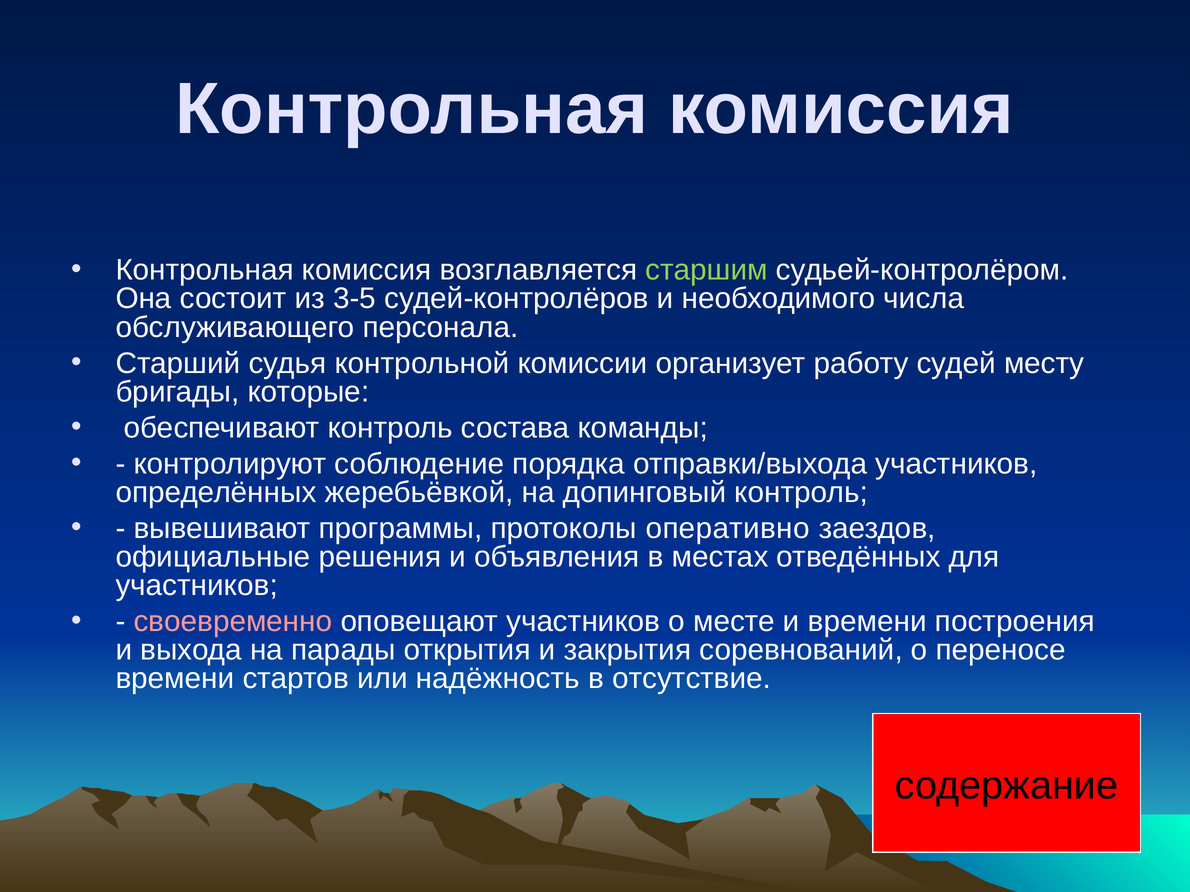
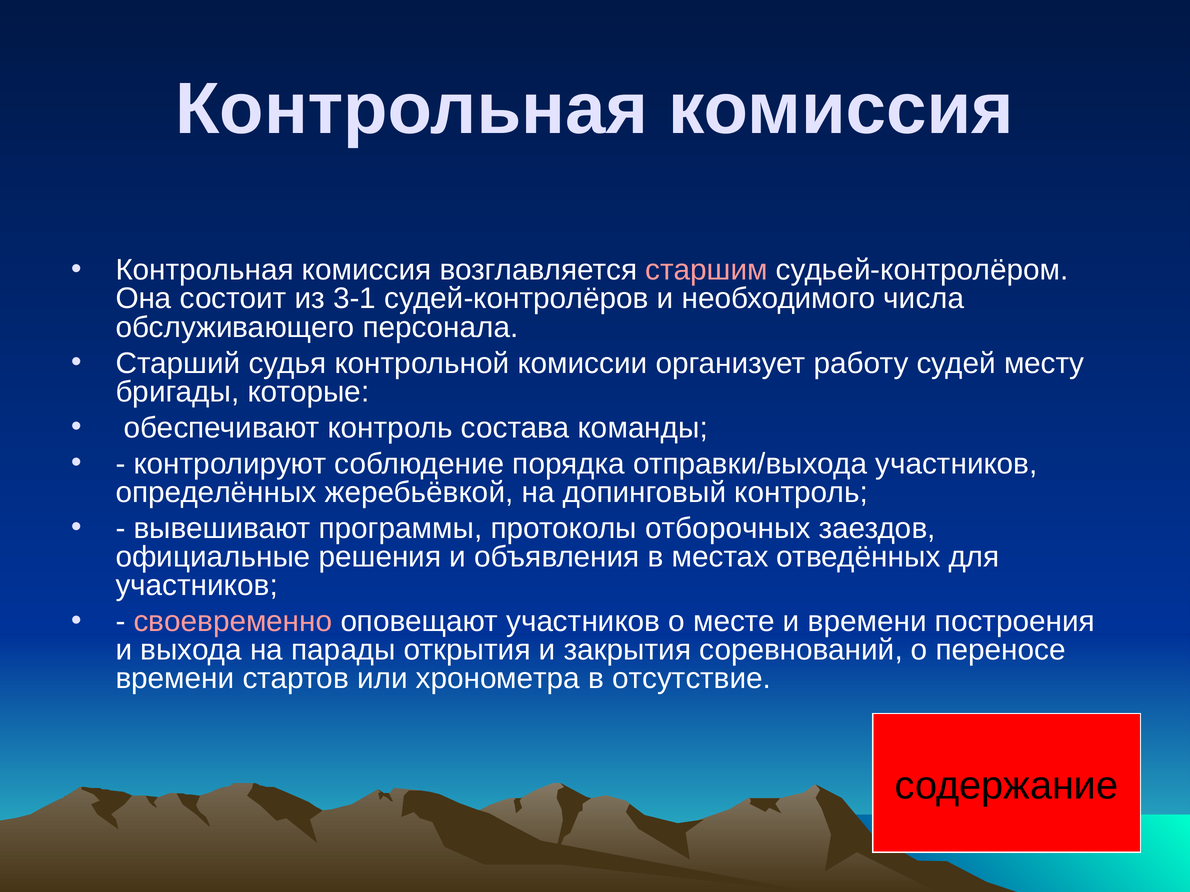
старшим colour: light green -> pink (707, 270)
3-5: 3-5 -> 3-1 (355, 299)
оперативно: оперативно -> отборочных (728, 529)
надёжность: надёжность -> хронометра (498, 679)
